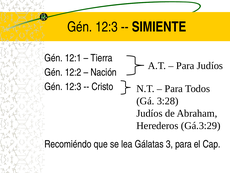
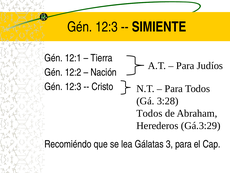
Judíos: Judíos -> Todos (149, 113)
